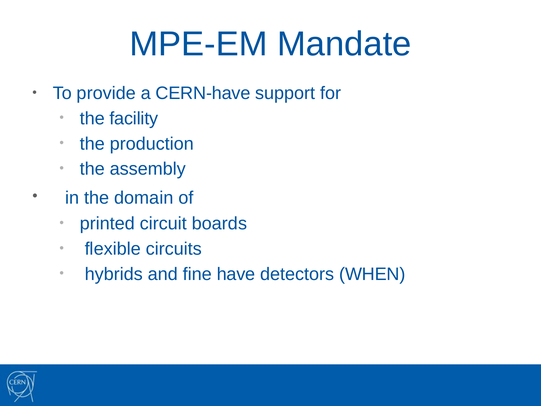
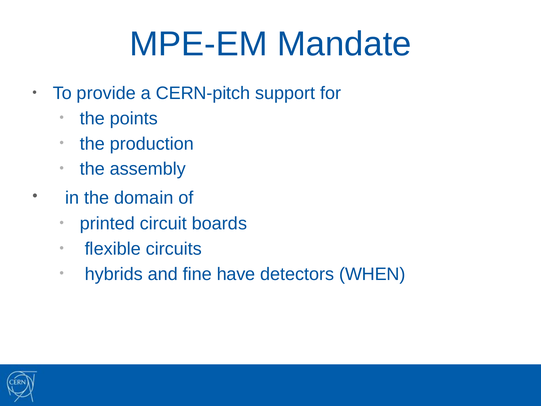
CERN-have: CERN-have -> CERN-pitch (203, 93)
facility: facility -> points (134, 118)
